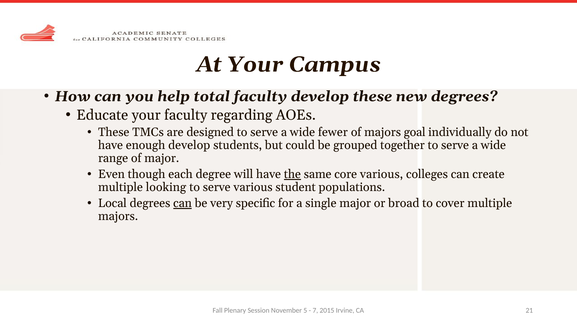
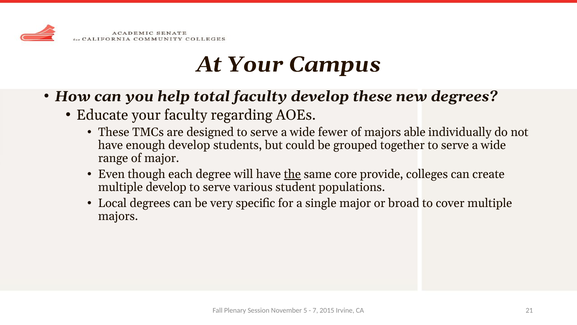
goal: goal -> able (415, 132)
core various: various -> provide (382, 174)
multiple looking: looking -> develop (166, 187)
can underline: present -> none (183, 203)
